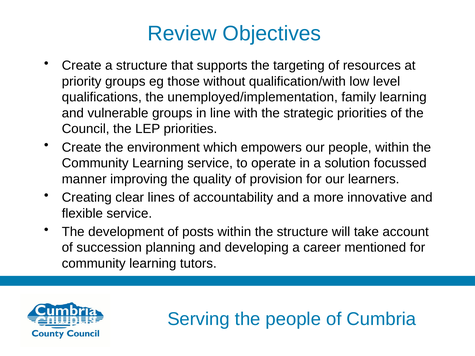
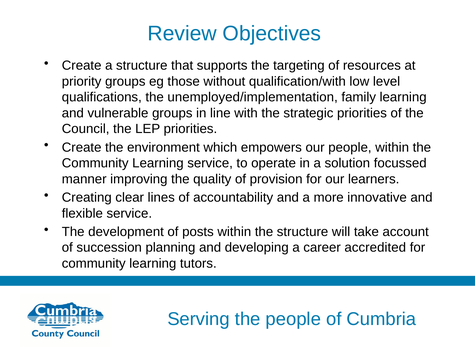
mentioned: mentioned -> accredited (375, 248)
